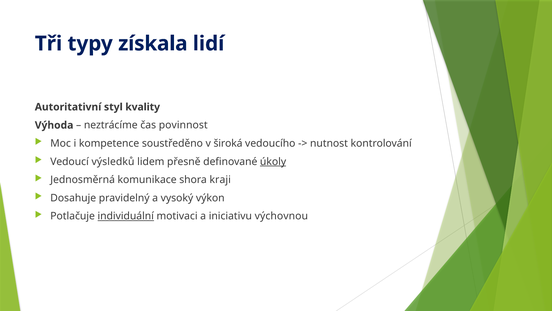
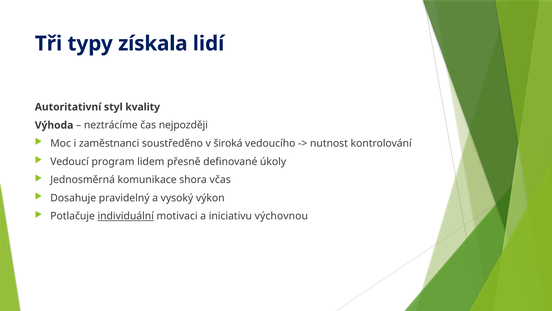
povinnost: povinnost -> nejpozději (183, 125)
kompetence: kompetence -> zaměstnanci (109, 143)
výsledků: výsledků -> program (113, 161)
úkoly underline: present -> none (273, 161)
kraji: kraji -> včas (220, 180)
